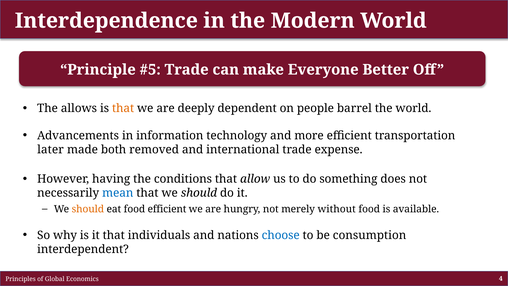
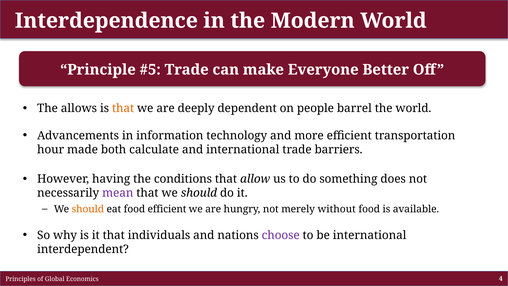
later: later -> hour (51, 149)
removed: removed -> calculate (154, 149)
expense: expense -> barriers (339, 149)
mean colour: blue -> purple (118, 193)
choose colour: blue -> purple (281, 235)
be consumption: consumption -> international (370, 235)
